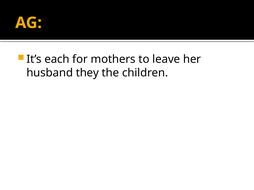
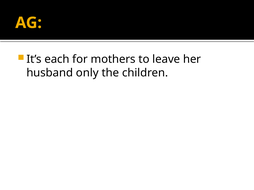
they: they -> only (87, 73)
